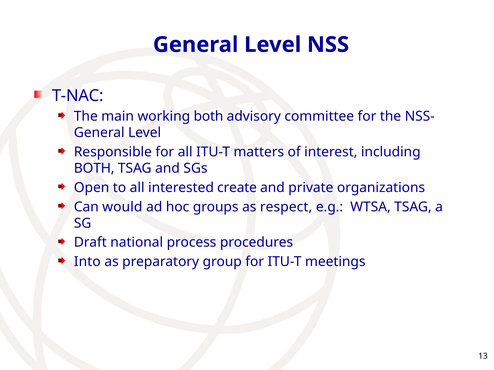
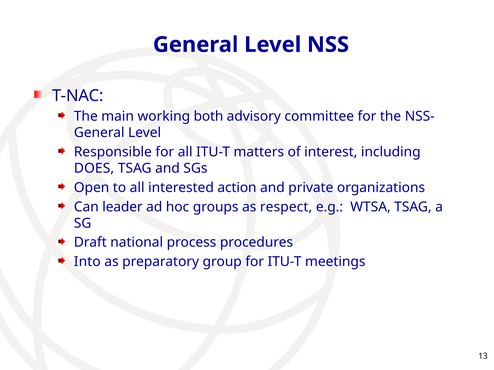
BOTH: BOTH -> DOES (94, 169)
create: create -> action (237, 188)
would: would -> leader (122, 207)
